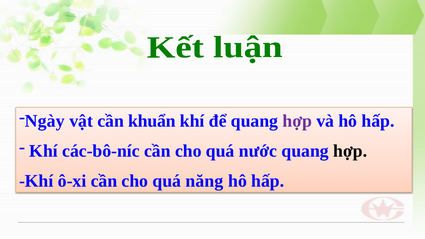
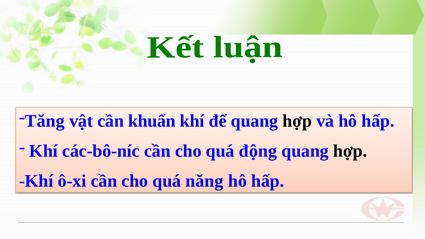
Ngày: Ngày -> Tăng (45, 121)
hợp colour: purple -> black (297, 121)
nước: nước -> động (258, 151)
